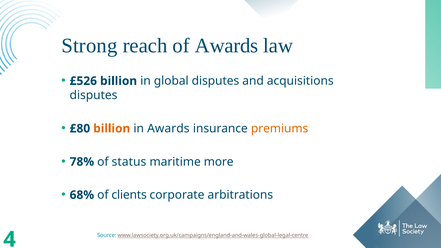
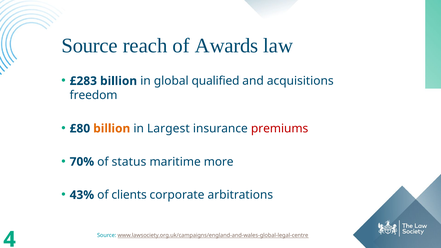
Strong: Strong -> Source (90, 46)
£526: £526 -> £283 (83, 81)
global disputes: disputes -> qualified (216, 81)
disputes: disputes -> freedom (94, 95)
in Awards: Awards -> Largest (168, 129)
premiums colour: orange -> red (280, 129)
78%: 78% -> 70% (82, 162)
68%: 68% -> 43% (82, 195)
